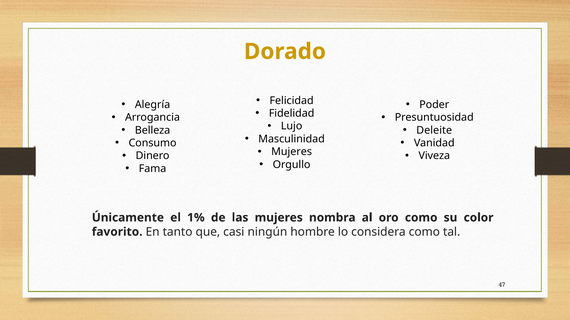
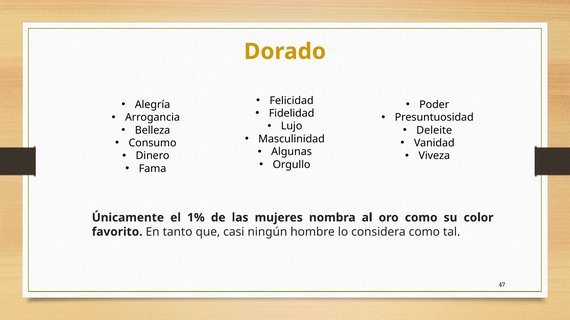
Mujeres: Mujeres -> Algunas (292, 152)
